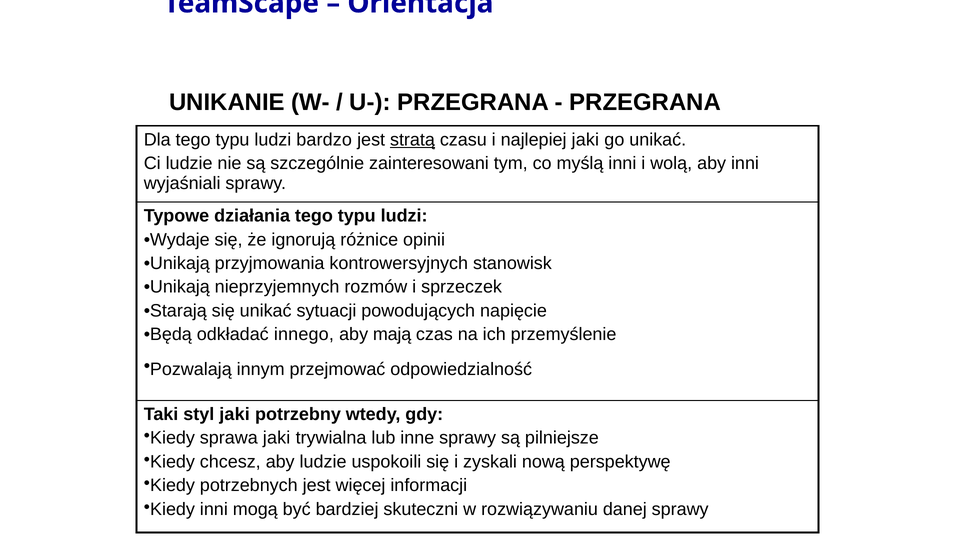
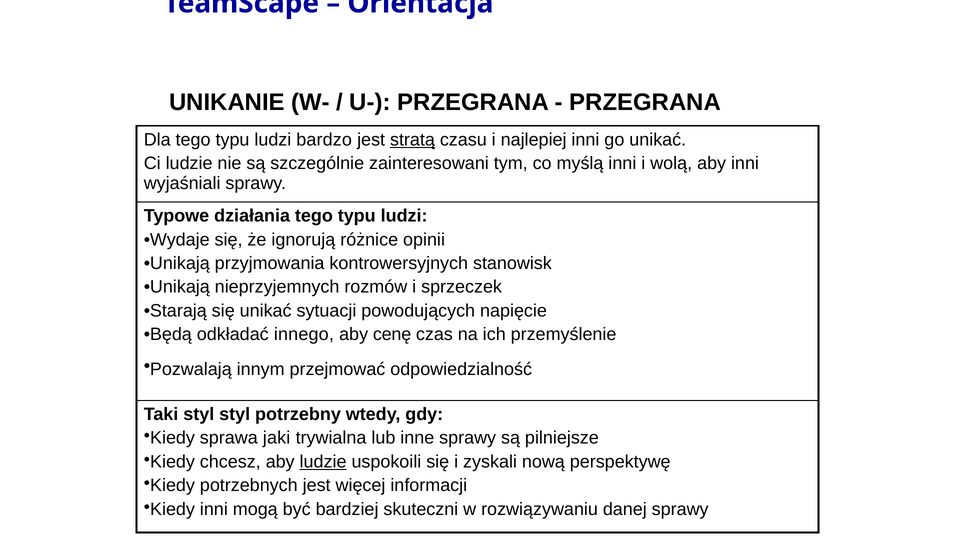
najlepiej jaki: jaki -> inni (585, 140)
mają: mają -> cenę (392, 334)
styl jaki: jaki -> styl (235, 414)
ludzie underline: none -> present (323, 462)
